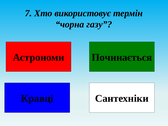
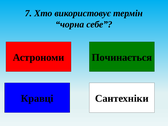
газу: газу -> себе (99, 24)
